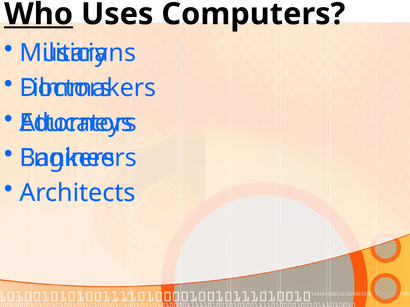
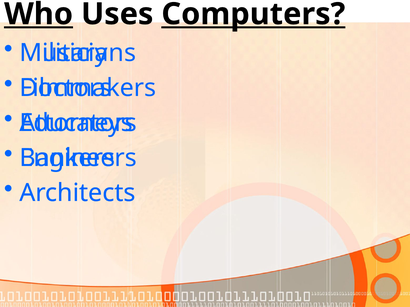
Computers underline: none -> present (253, 14)
